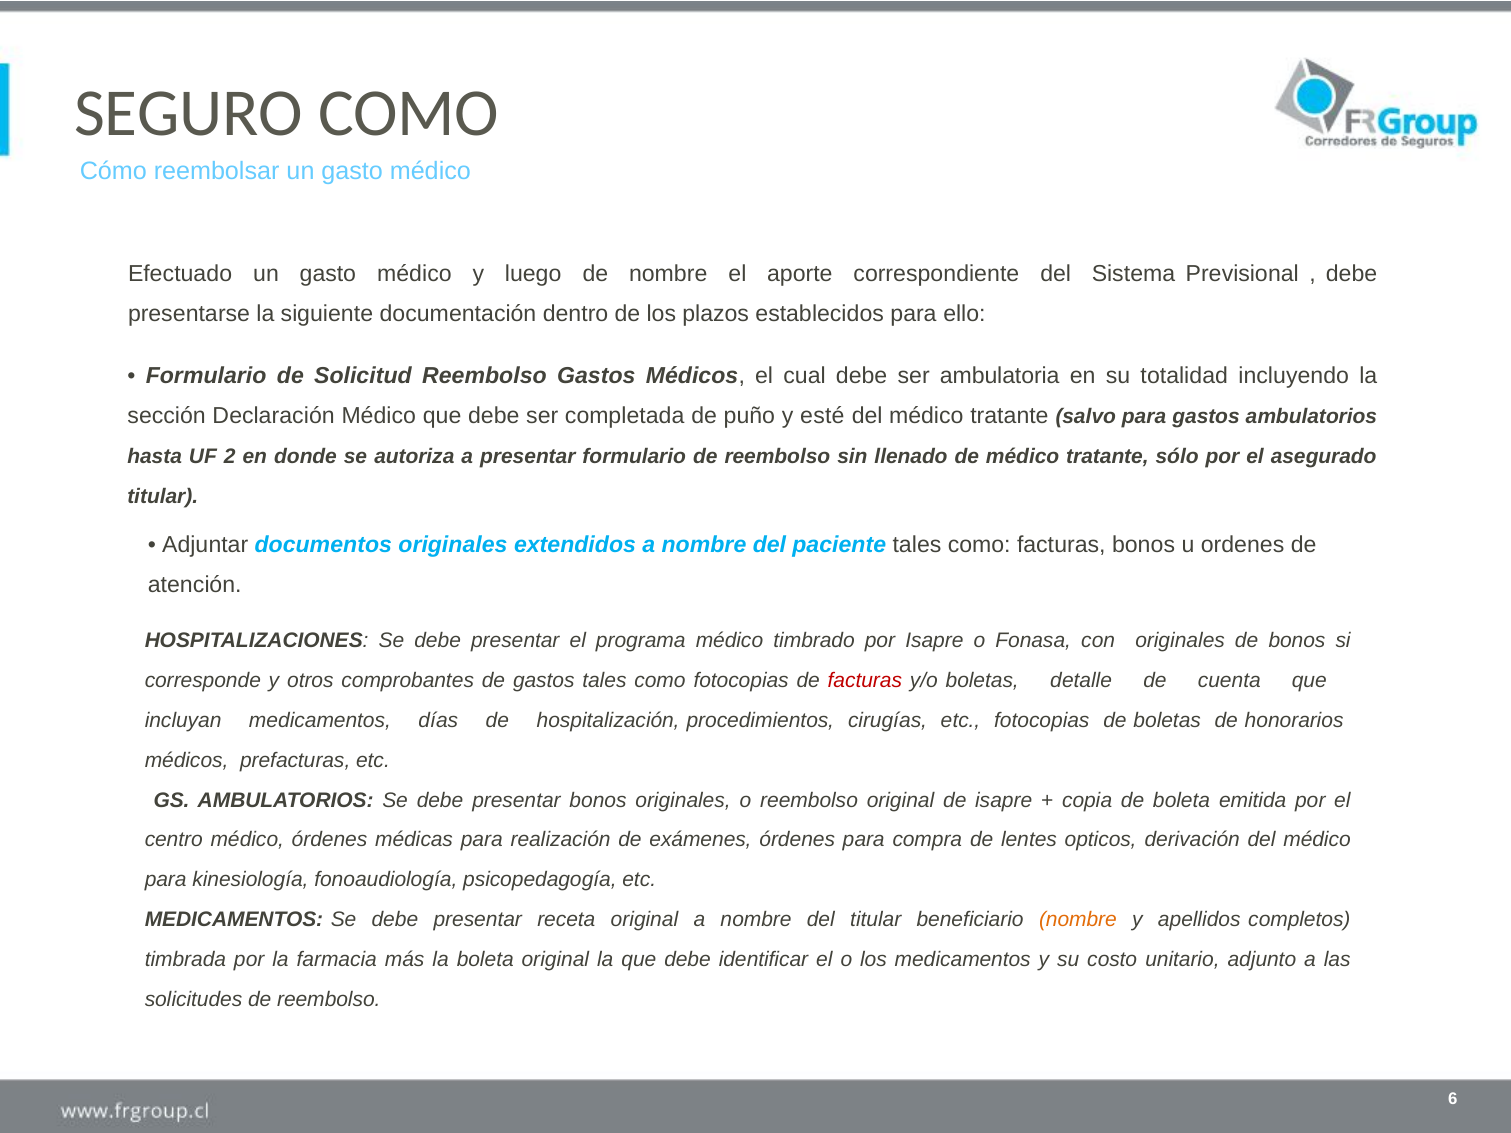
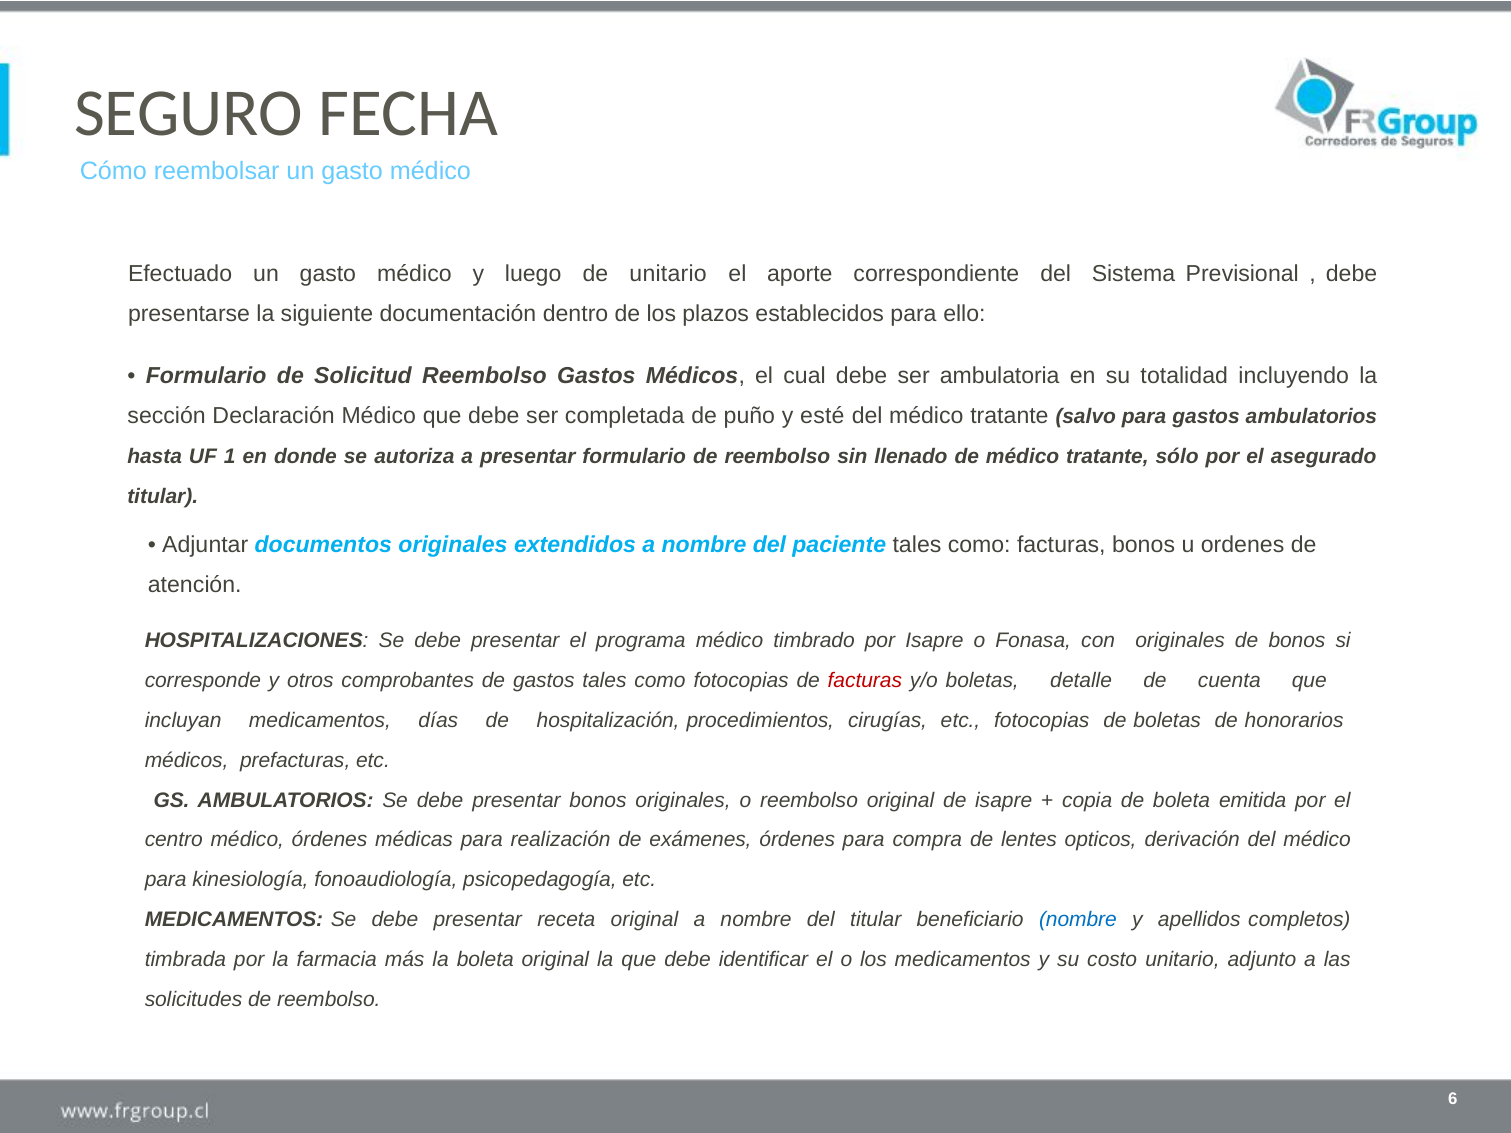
SEGURO COMO: COMO -> FECHA (408, 113)
de nombre: nombre -> unitario (668, 274)
2: 2 -> 1 (230, 457)
nombre colour: orange -> blue (1078, 920)
